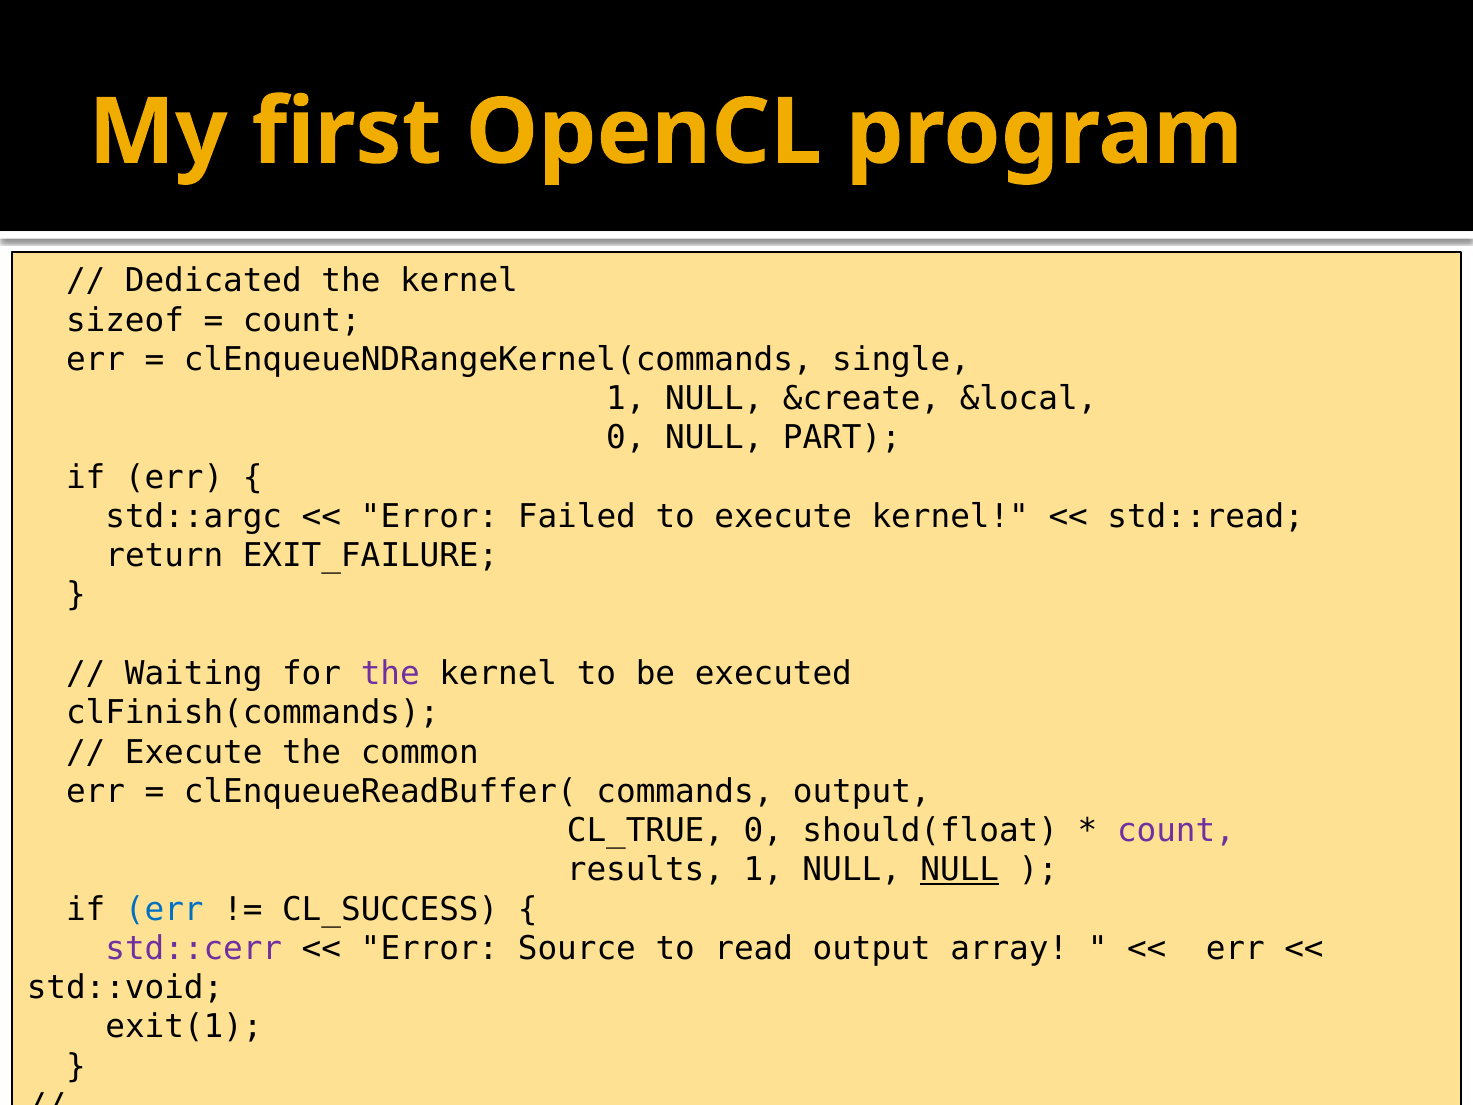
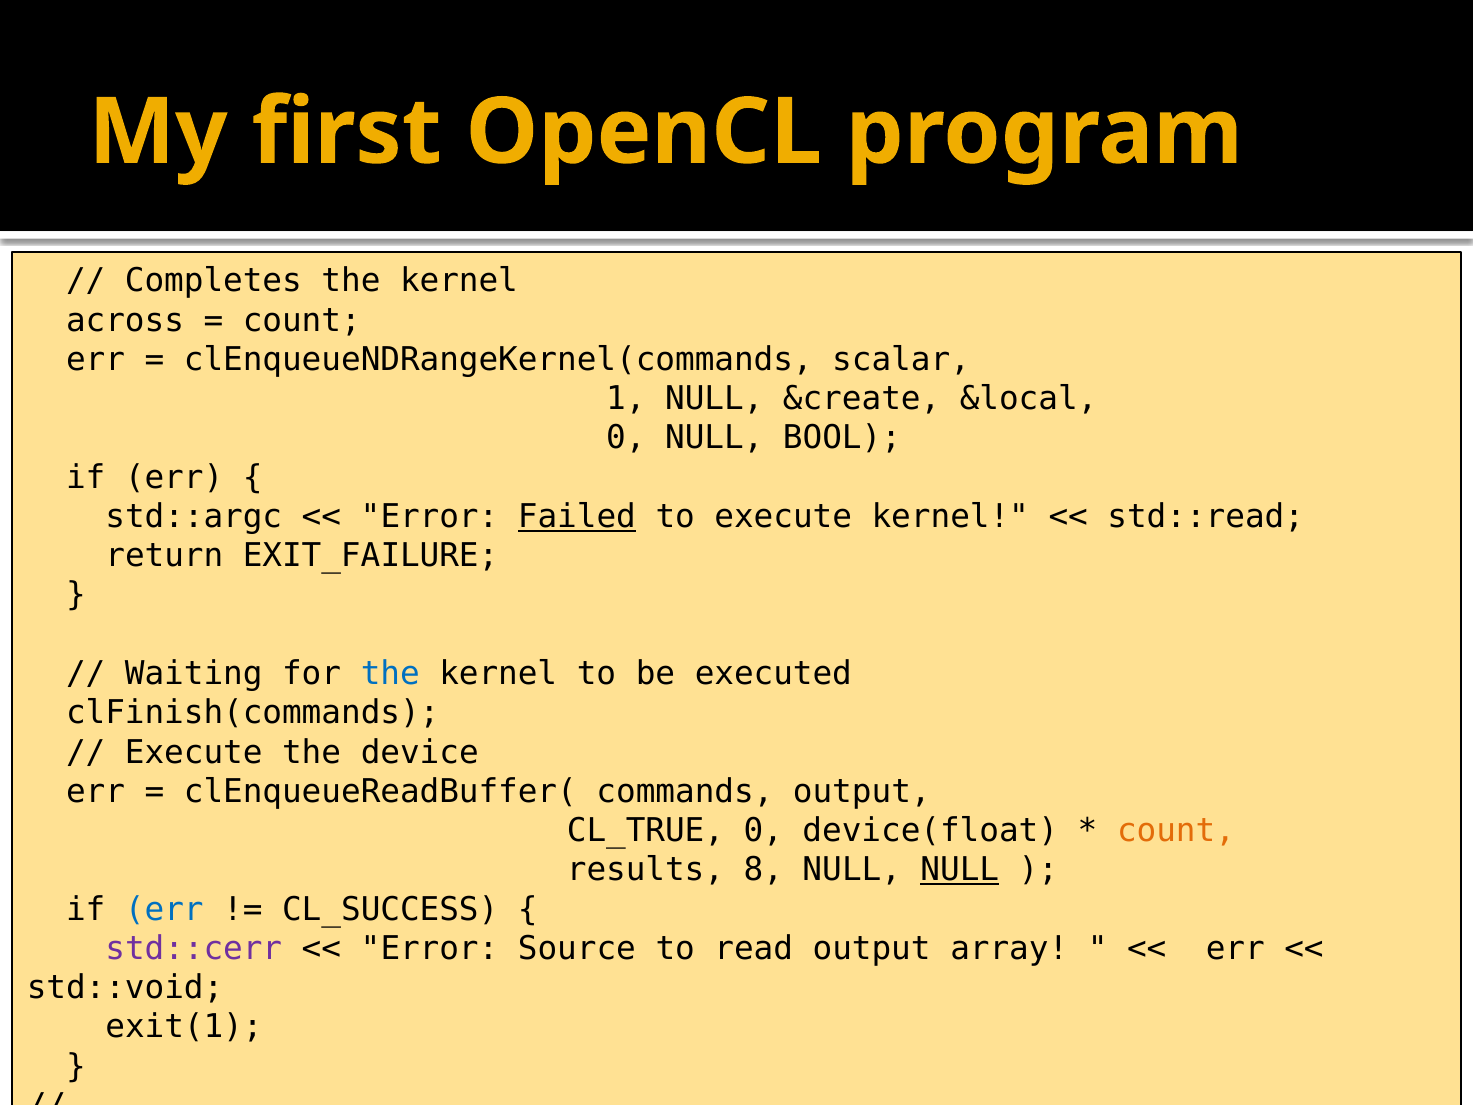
Dedicated: Dedicated -> Completes (213, 281)
sizeof: sizeof -> across (125, 320)
single: single -> scalar (901, 359)
PART: PART -> BOOL (842, 438)
Failed underline: none -> present (577, 517)
the colour: purple -> blue (390, 674)
common: common -> device (420, 752)
should(float: should(float -> device(float (930, 831)
count colour: purple -> orange (1176, 831)
results 1: 1 -> 8 (763, 870)
